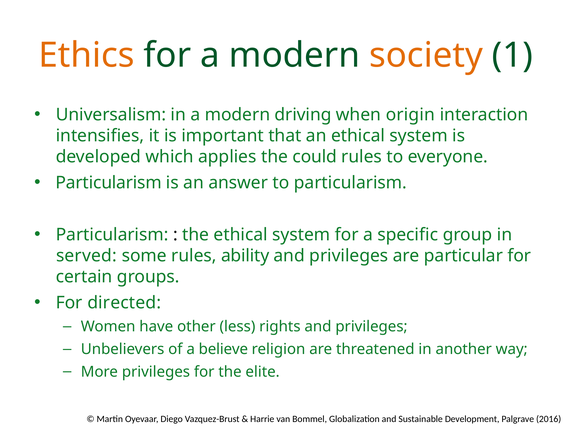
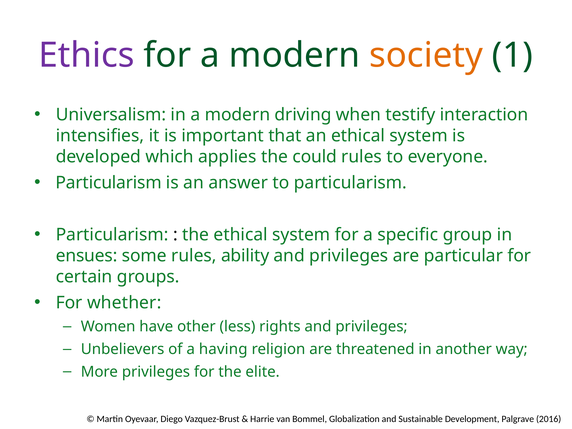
Ethics colour: orange -> purple (86, 55)
origin: origin -> testify (410, 115)
served: served -> ensues (87, 256)
directed: directed -> whether (124, 303)
believe: believe -> having (223, 349)
